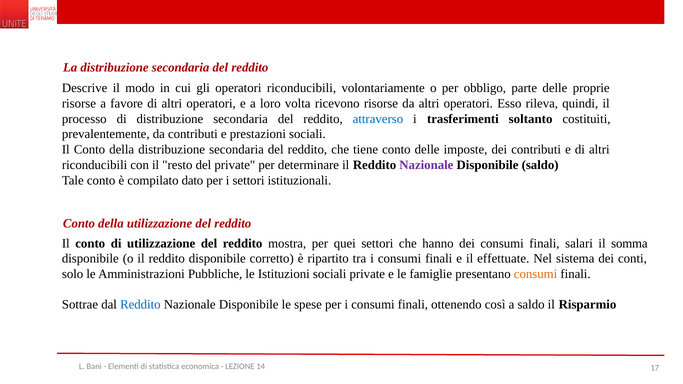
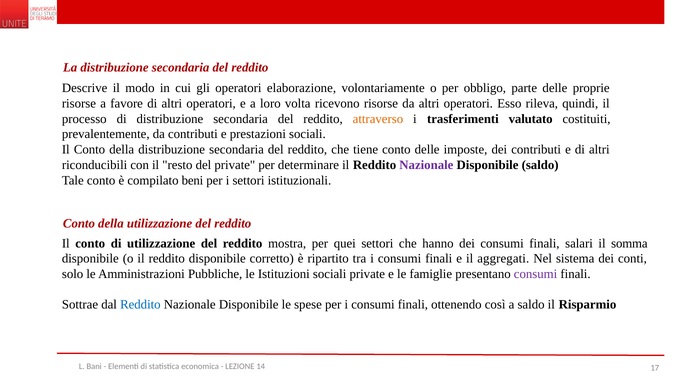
operatori riconducibili: riconducibili -> elaborazione (302, 88)
attraverso colour: blue -> orange (378, 119)
soltanto: soltanto -> valutato (531, 119)
dato: dato -> beni (192, 180)
effettuate: effettuate -> aggregati (503, 259)
consumi colour: orange -> purple (536, 274)
